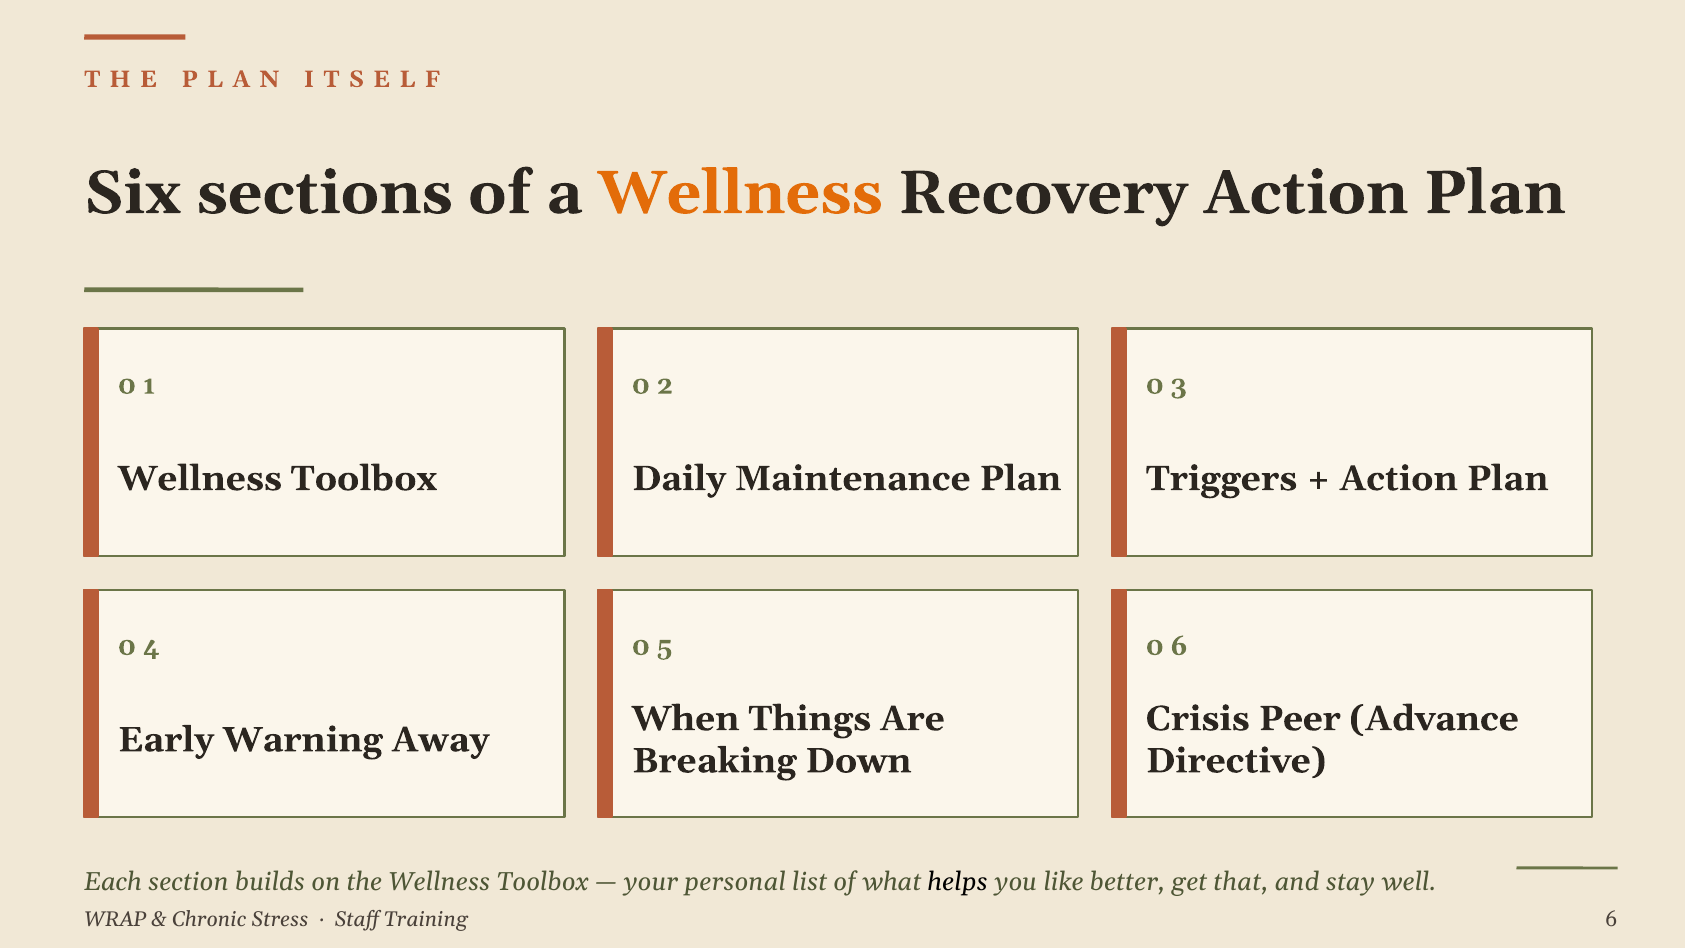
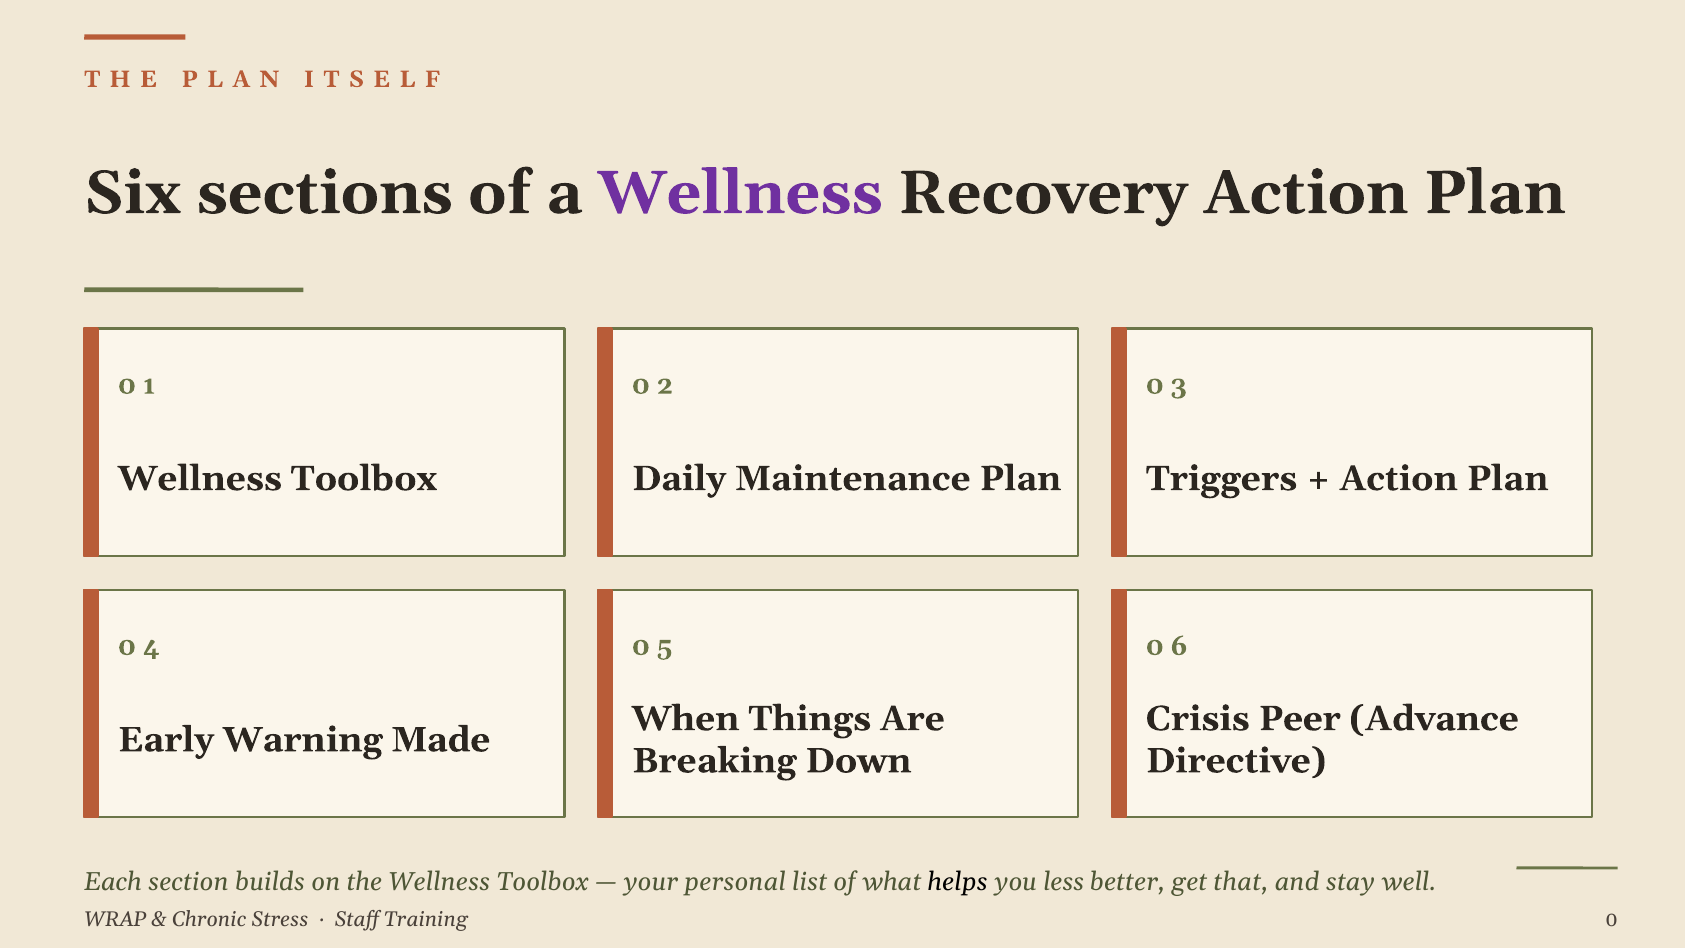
Wellness colour: orange -> purple (740, 193)
Away: Away -> Made (441, 740)
like: like -> less (1064, 882)
Training 6: 6 -> 0 (1612, 919)
